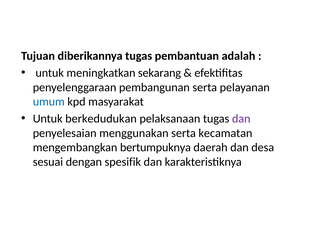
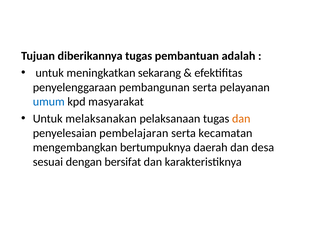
berkedudukan: berkedudukan -> melaksanakan (101, 119)
dan colour: purple -> orange (241, 119)
menggunakan: menggunakan -> pembelajaran (134, 133)
spesifik: spesifik -> bersifat (123, 162)
